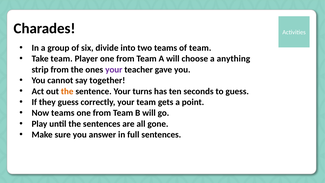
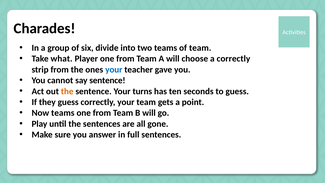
Take team: team -> what (62, 59)
a anything: anything -> correctly (233, 59)
your colour: purple -> blue (114, 70)
say together: together -> sentence (107, 80)
